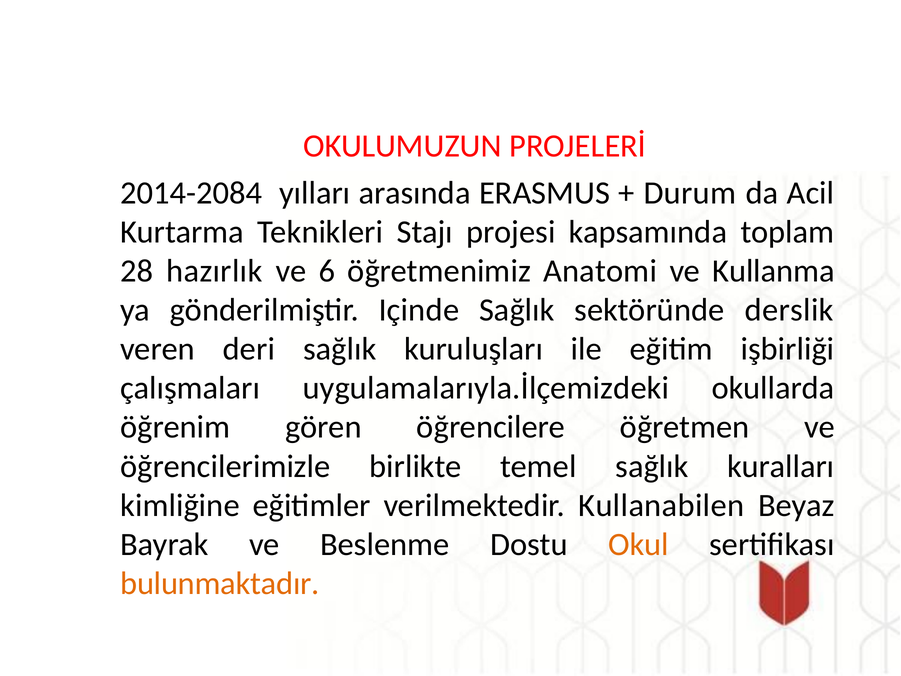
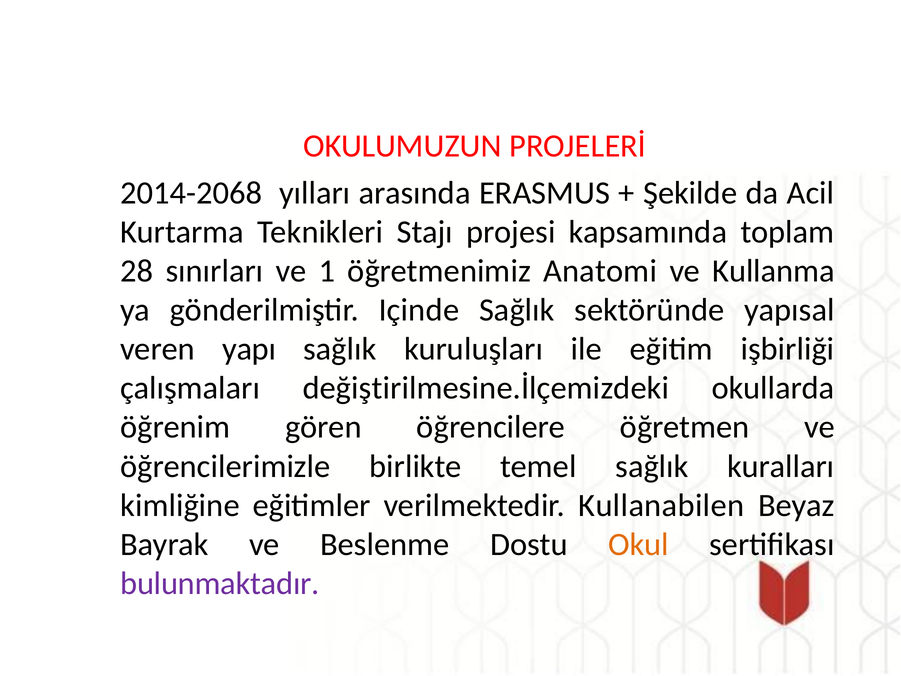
2014-2084: 2014-2084 -> 2014-2068 (191, 193)
Durum: Durum -> Şekilde (690, 193)
hazırlık: hazırlık -> sınırları (215, 271)
6: 6 -> 1 (327, 271)
derslik: derslik -> yapısal (789, 310)
deri: deri -> yapı (249, 349)
uygulamalarıyla.İlçemizdeki: uygulamalarıyla.İlçemizdeki -> değiştirilmesine.İlçemizdeki (486, 388)
bulunmaktadır colour: orange -> purple (220, 583)
